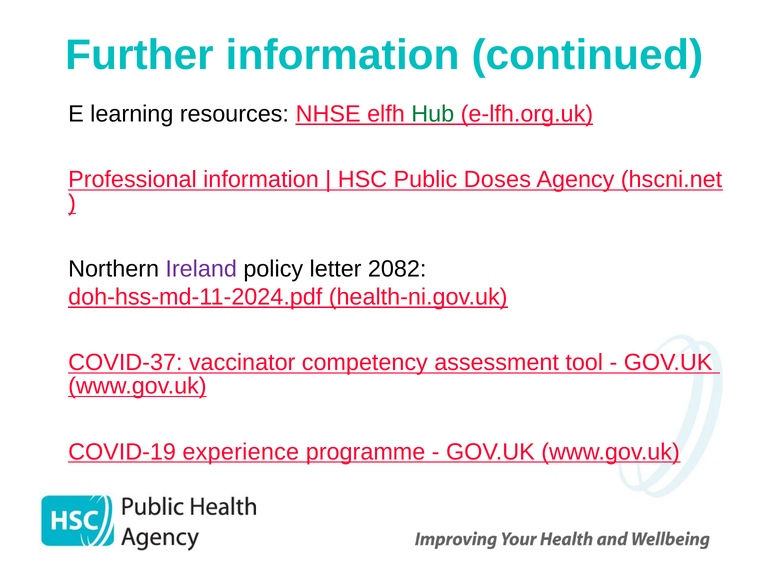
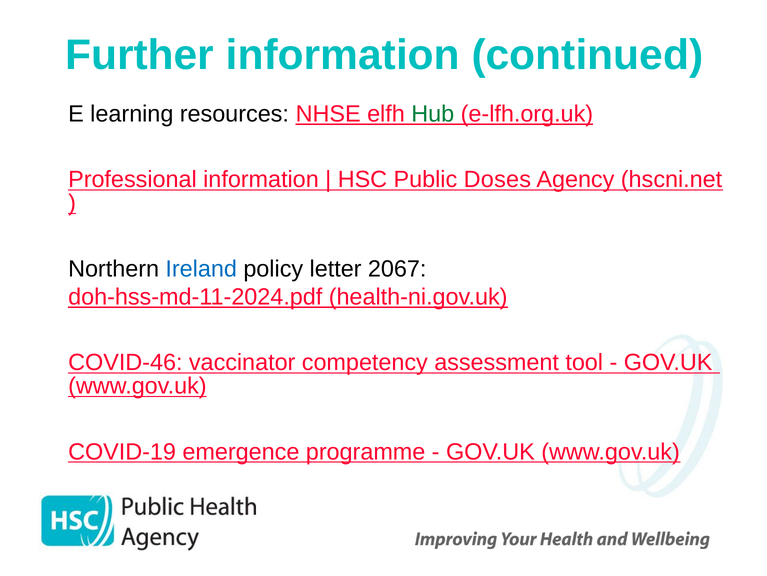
Ireland colour: purple -> blue (201, 268)
2082: 2082 -> 2067 (397, 268)
COVID-37: COVID-37 -> COVID-46 (125, 362)
experience: experience -> emergence (241, 451)
